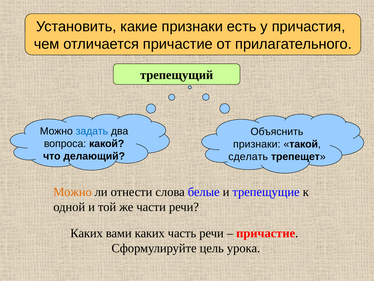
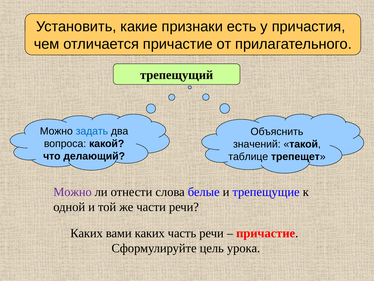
признаки: признаки -> значений (257, 144)
сделать: сделать -> таблице (248, 156)
Можно colour: orange -> purple (73, 192)
